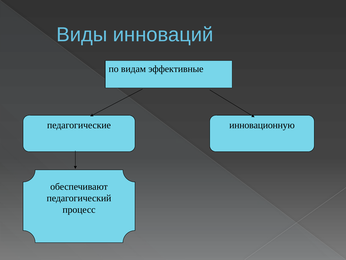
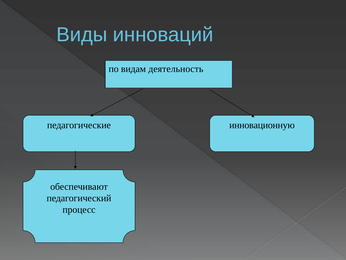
эффективные: эффективные -> деятельность (176, 69)
